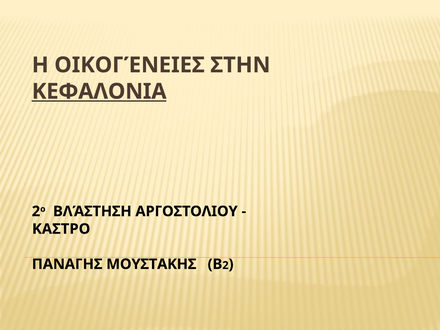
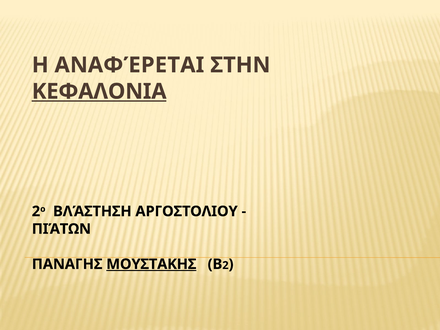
ΟΙΚΟΓΈΝΕΙΕΣ: ΟΙΚΟΓΈΝΕΙΕΣ -> ΑΝΑΦΈΡΕΤΑΙ (129, 65)
ΚΑΣΤΡΟ: ΚΑΣΤΡΟ -> ΠΙΆΤΩΝ (61, 229)
ΜΟΥΣΤΑΚΗΣ underline: none -> present (151, 264)
